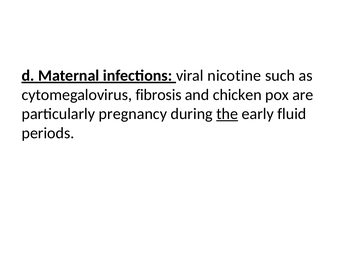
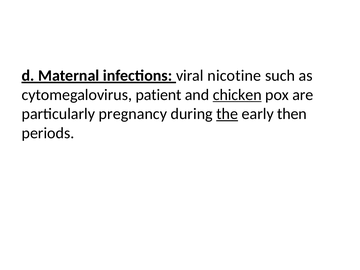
fibrosis: fibrosis -> patient (159, 95)
chicken underline: none -> present (237, 95)
fluid: fluid -> then (292, 114)
